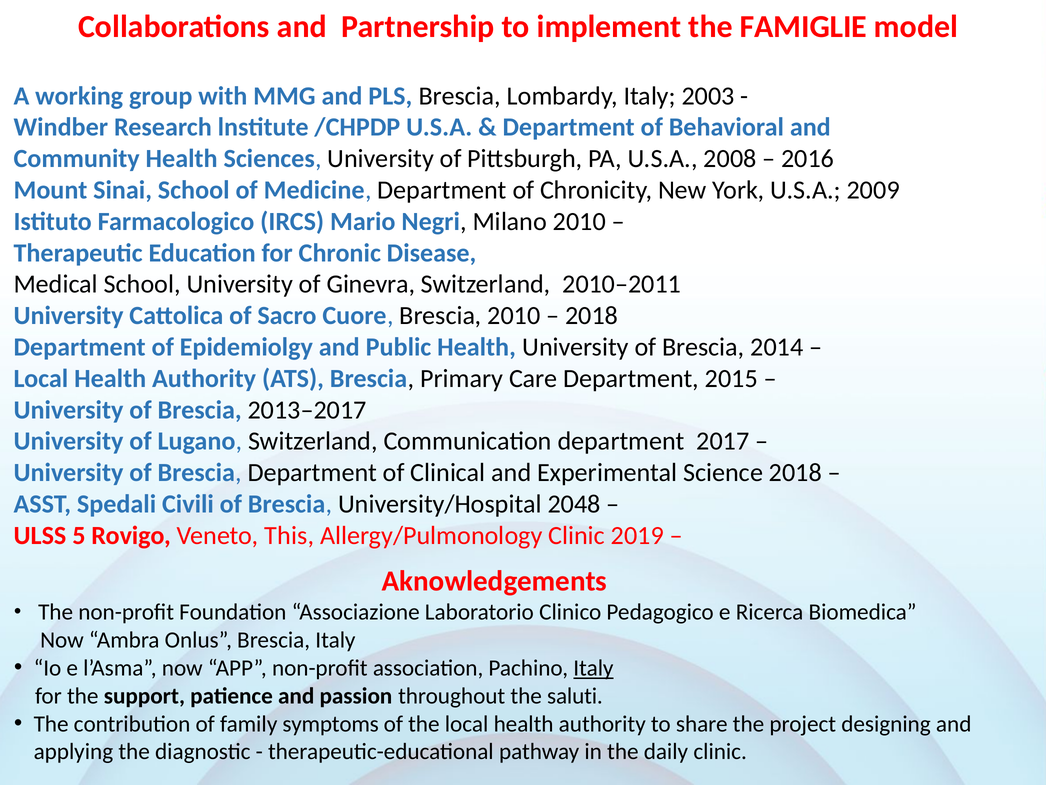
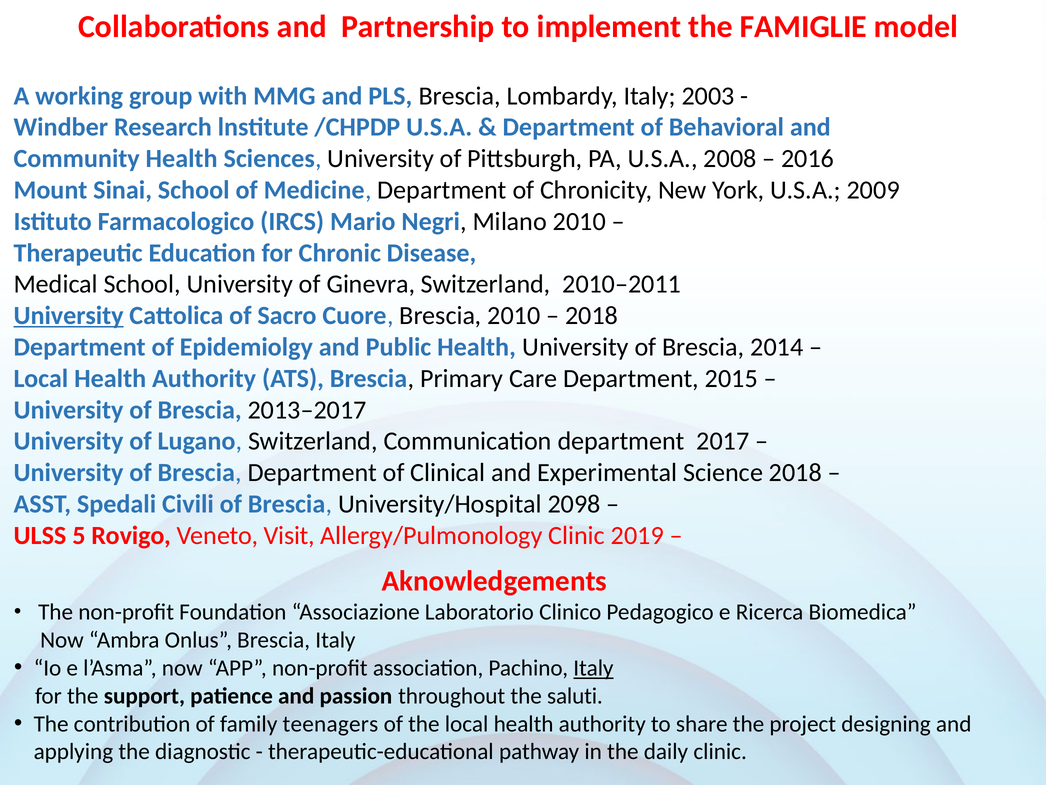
University underline: none -> present (69, 316)
2048: 2048 -> 2098 (574, 504)
This: This -> Visit (289, 535)
symptoms: symptoms -> teenagers (330, 723)
